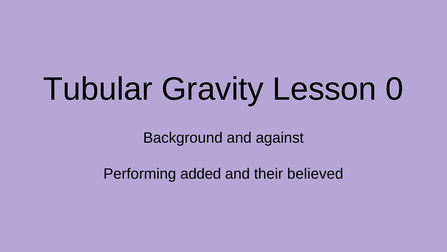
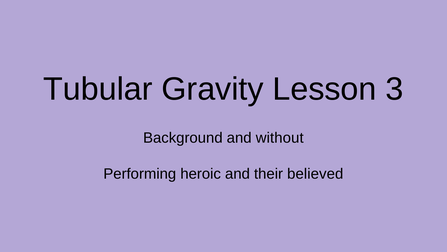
0: 0 -> 3 (394, 89)
against: against -> without (280, 138)
added: added -> heroic (201, 173)
